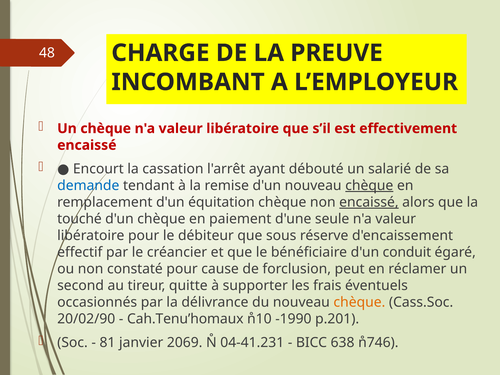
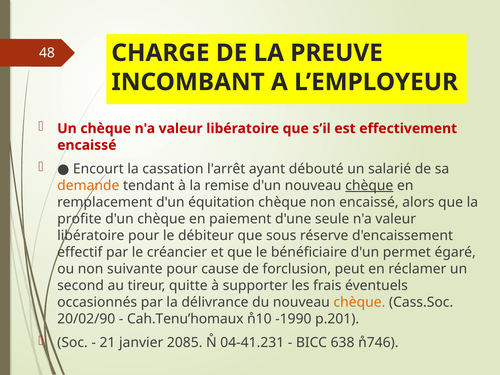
demande colour: blue -> orange (88, 186)
encaissé underline: present -> none (369, 202)
touché: touché -> profite (79, 219)
conduit: conduit -> permet (407, 252)
constaté: constaté -> suivante (135, 269)
81: 81 -> 21 (107, 343)
2069: 2069 -> 2085 (185, 343)
